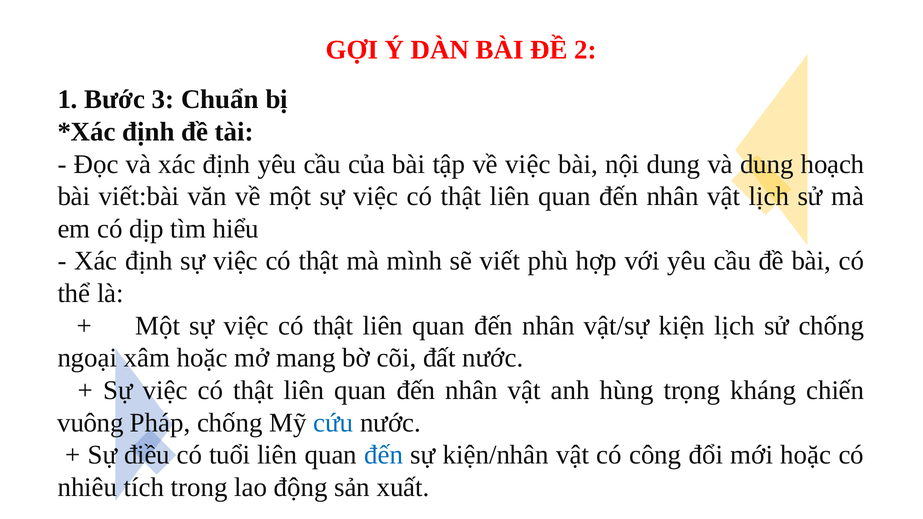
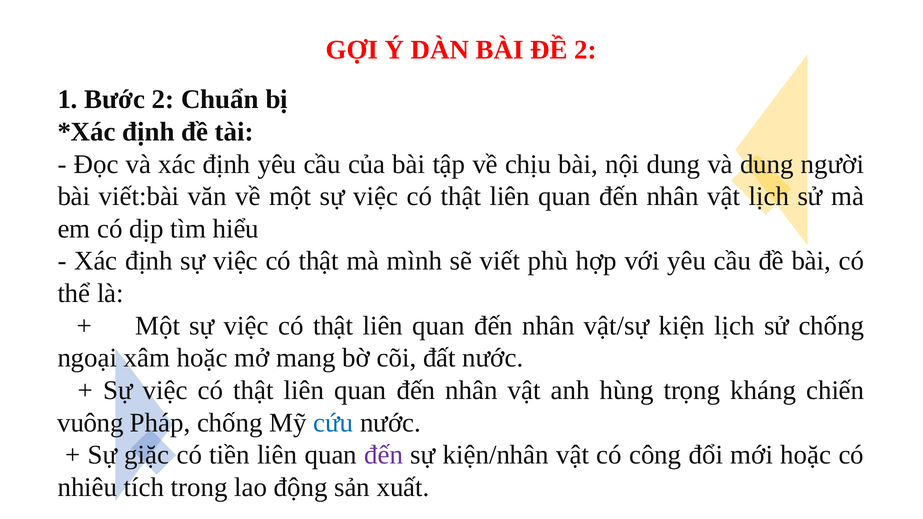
Bước 3: 3 -> 2 (163, 100)
về việc: việc -> chịu (528, 164)
hoạch: hoạch -> người (832, 164)
điều: điều -> giặc (147, 455)
tuổi: tuổi -> tiền (230, 455)
đến colour: blue -> purple (384, 455)
